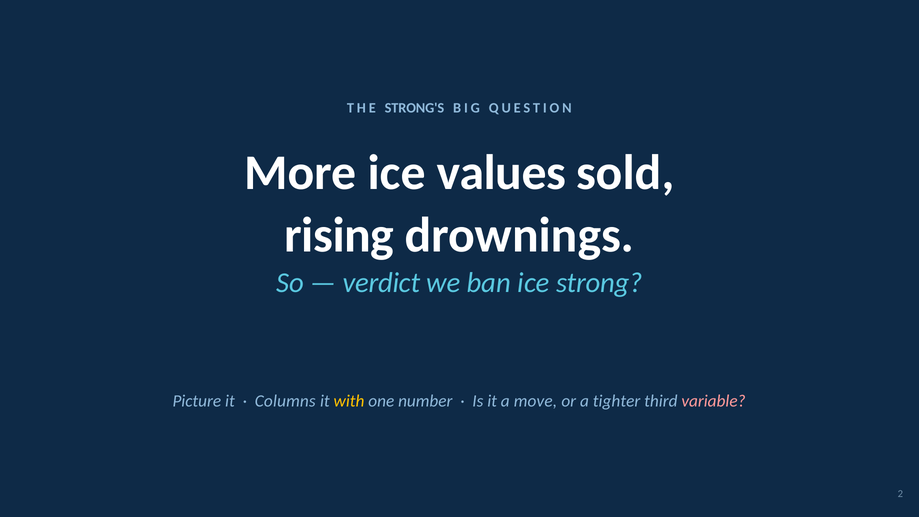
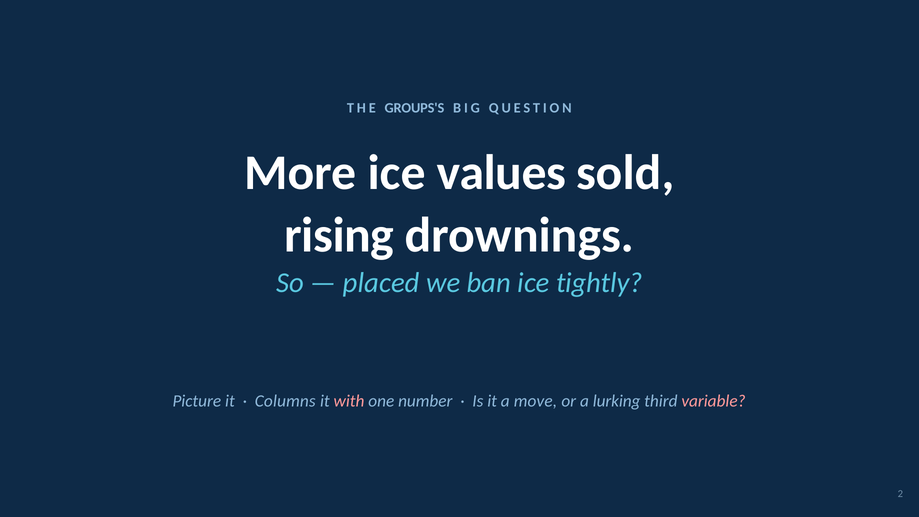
STRONG'S: STRONG'S -> GROUPS'S (414, 108)
verdict: verdict -> placed (381, 283)
strong: strong -> tightly (599, 283)
with colour: yellow -> pink (349, 401)
tighter: tighter -> lurking (617, 401)
